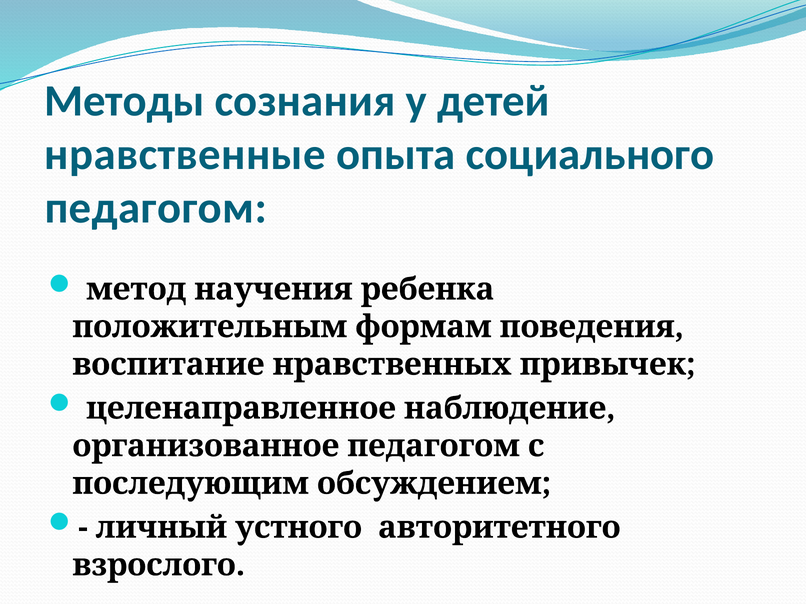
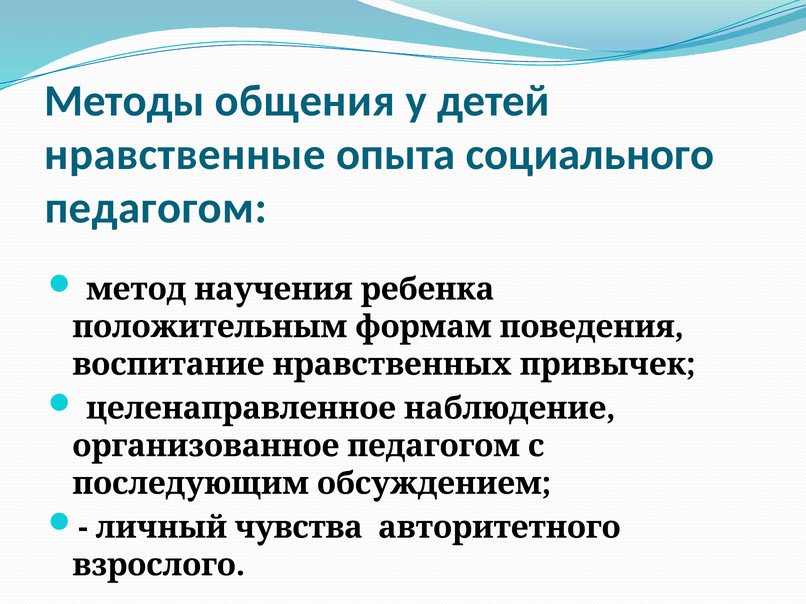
сознания: сознания -> общения (305, 101)
устного: устного -> чувства (299, 528)
